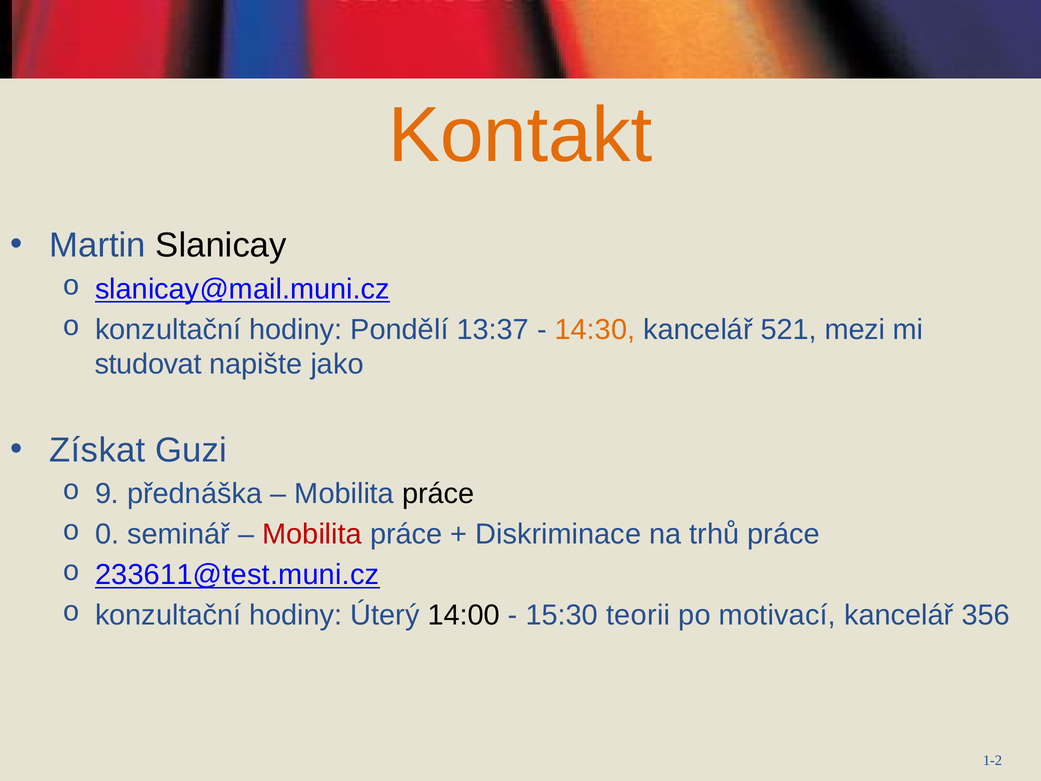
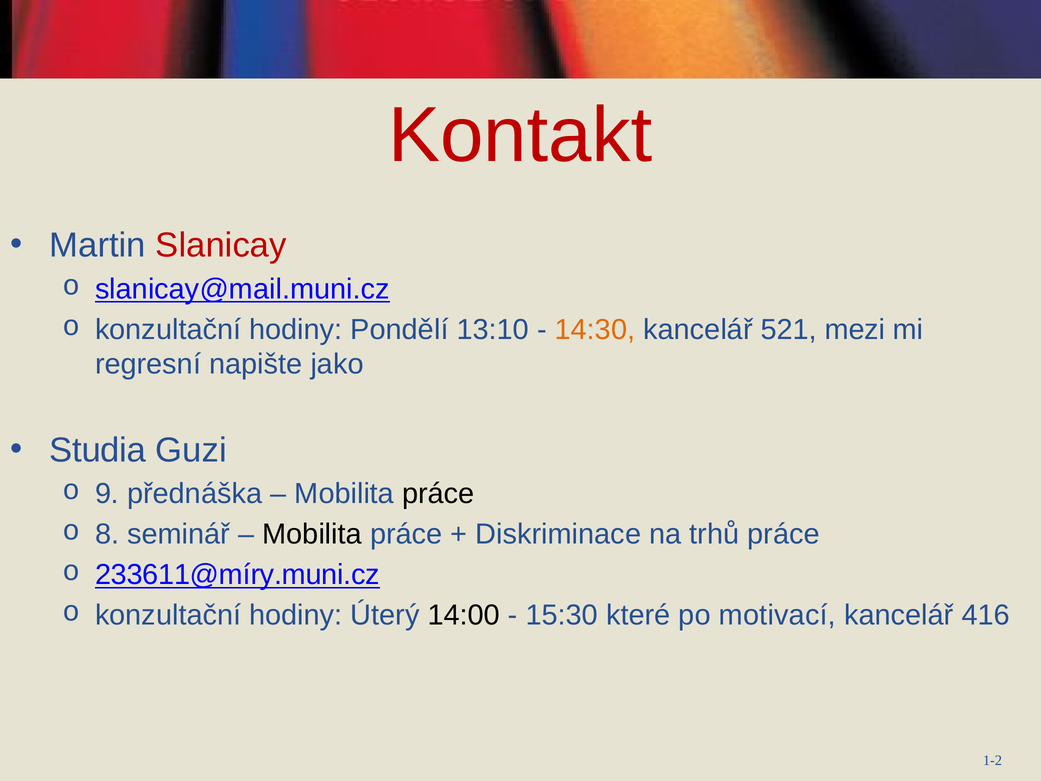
Kontakt colour: orange -> red (520, 136)
Slanicay colour: black -> red (221, 245)
13:37: 13:37 -> 13:10 (493, 329)
studovat: studovat -> regresní (148, 364)
Získat: Získat -> Studia (98, 450)
0: 0 -> 8 (107, 534)
Mobilita colour: red -> black (312, 534)
233611@test.muni.cz: 233611@test.muni.cz -> 233611@míry.muni.cz (237, 575)
teorii: teorii -> které (638, 615)
356: 356 -> 416 (986, 615)
